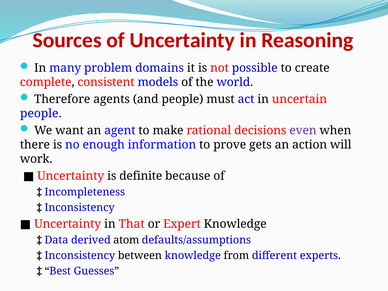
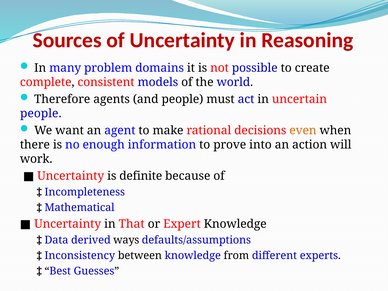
even colour: purple -> orange (303, 131)
gets: gets -> into (260, 145)
Inconsistency: Inconsistency -> Mathematical (80, 208)
atom: atom -> ways (126, 240)
